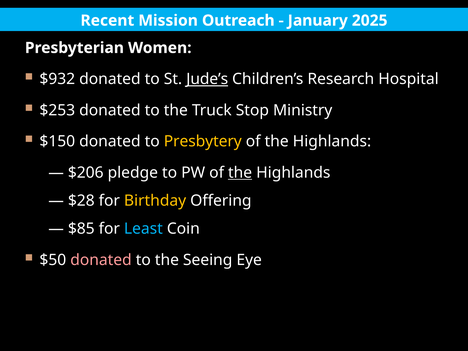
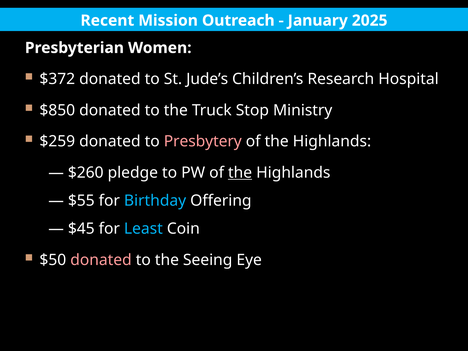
$932: $932 -> $372 (57, 79)
Jude’s underline: present -> none (207, 79)
$253: $253 -> $850 (57, 110)
$150: $150 -> $259 (57, 141)
Presbytery colour: yellow -> pink (203, 141)
$206: $206 -> $260 (86, 173)
$28: $28 -> $55 (81, 201)
Birthday colour: yellow -> light blue (155, 201)
$85: $85 -> $45 (81, 229)
